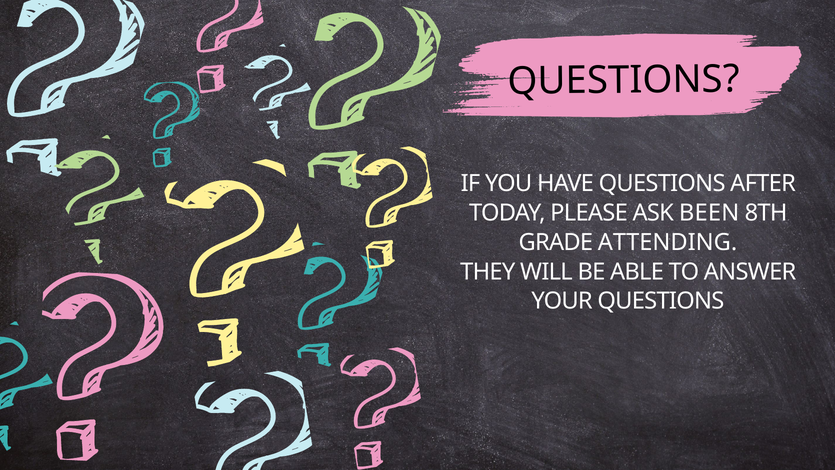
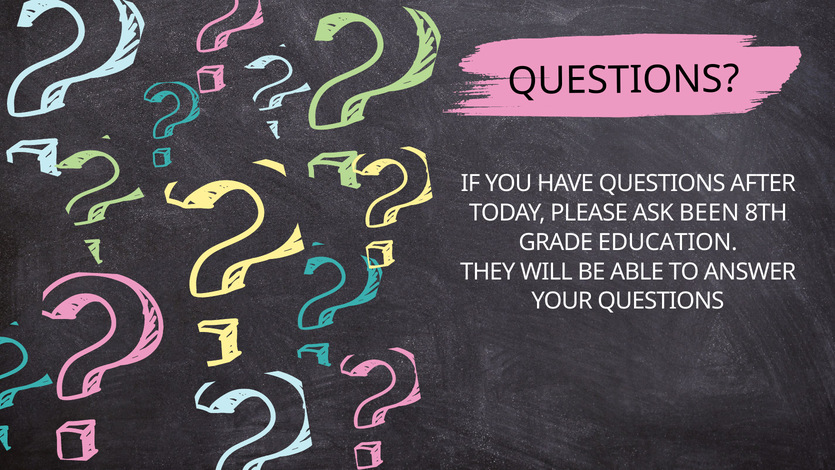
ATTENDING: ATTENDING -> EDUCATION (668, 242)
